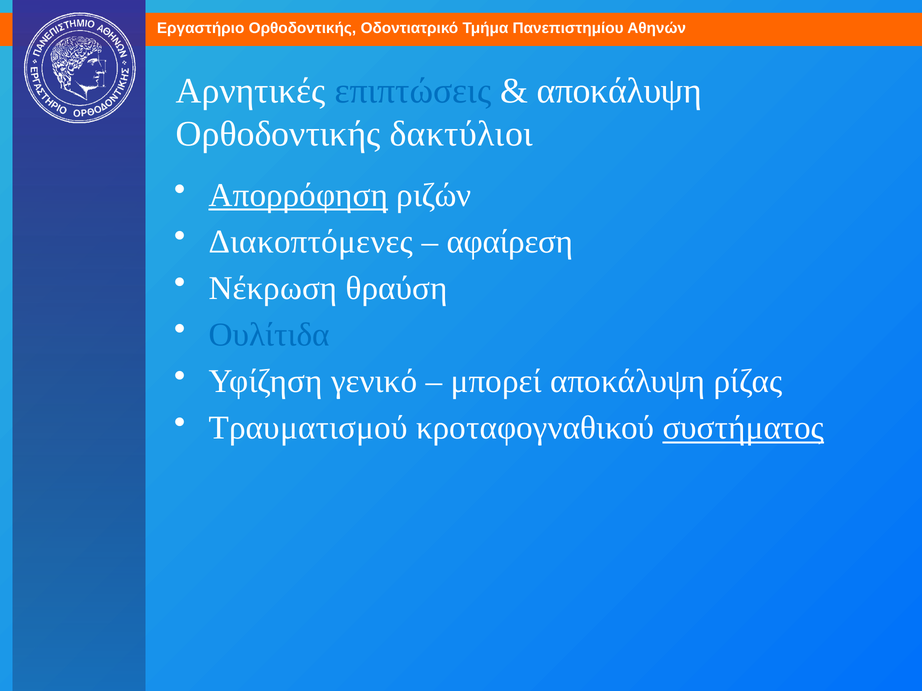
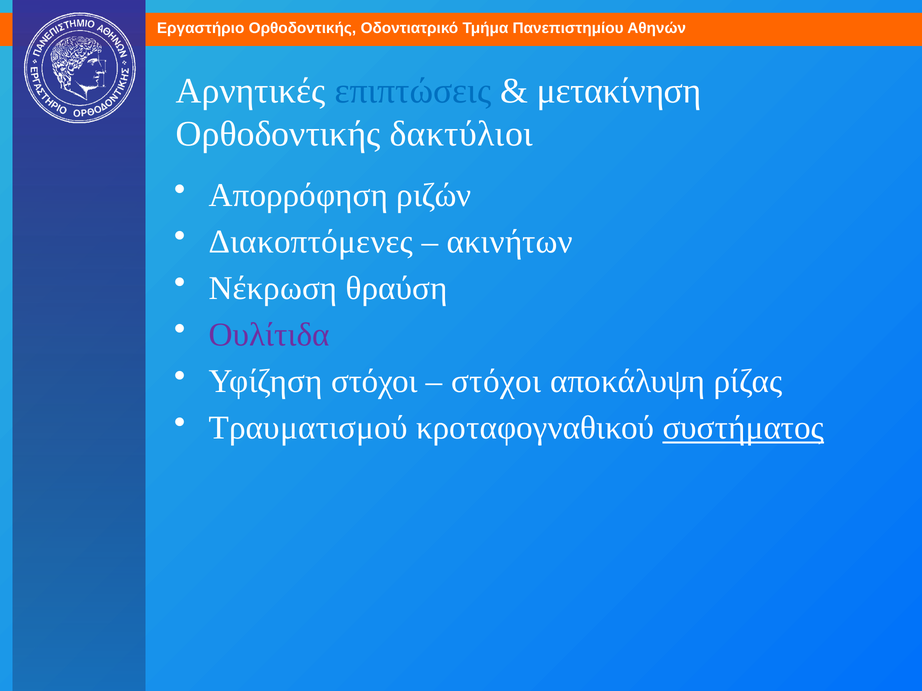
αποκάλυψη: αποκάλυψη -> μετακίνηση (619, 91)
Απορρόφηση underline: present -> none (298, 195)
αφαίρεση: αφαίρεση -> ακινήτων (510, 242)
Ουλίτιδα colour: blue -> purple (269, 335)
Υφίζηση γενικό: γενικό -> στόχοι (374, 382)
μπορεί: μπορεί -> στόχοι (496, 382)
